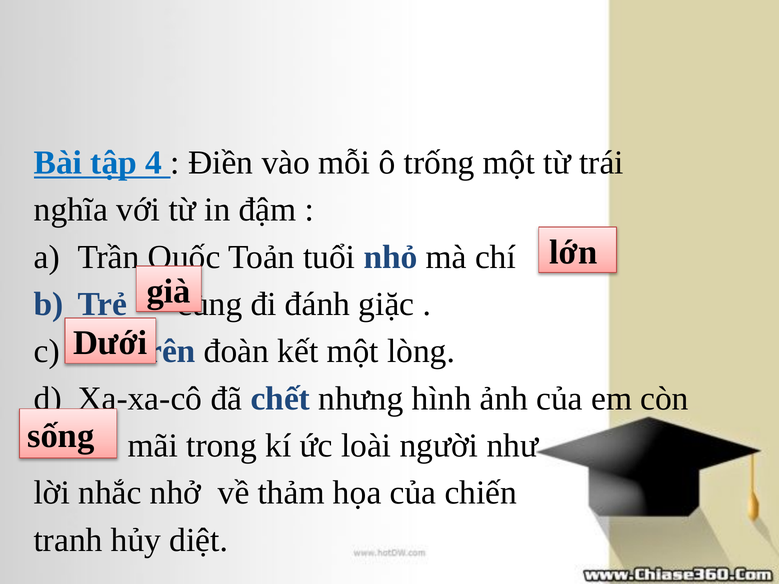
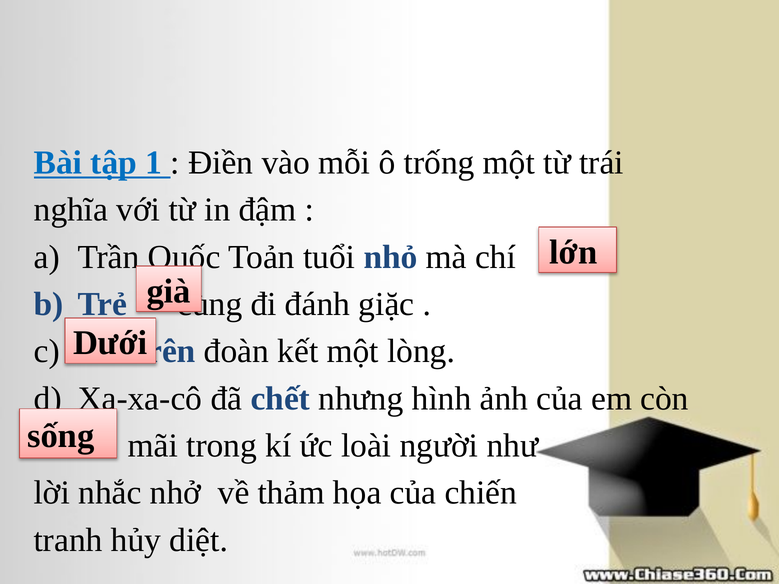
4: 4 -> 1 (154, 163)
